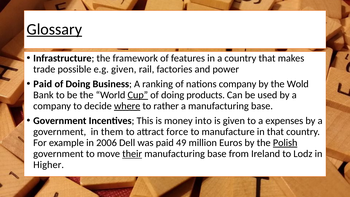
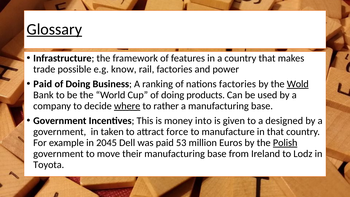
e.g given: given -> know (124, 69)
nations company: company -> factories (237, 84)
Wold underline: none -> present (298, 84)
Cup underline: present -> none (138, 95)
expenses: expenses -> designed (284, 121)
them: them -> taken (112, 132)
2006: 2006 -> 2045 (107, 143)
49: 49 -> 53 (181, 143)
their underline: present -> none (132, 154)
Higher: Higher -> Toyota (49, 165)
